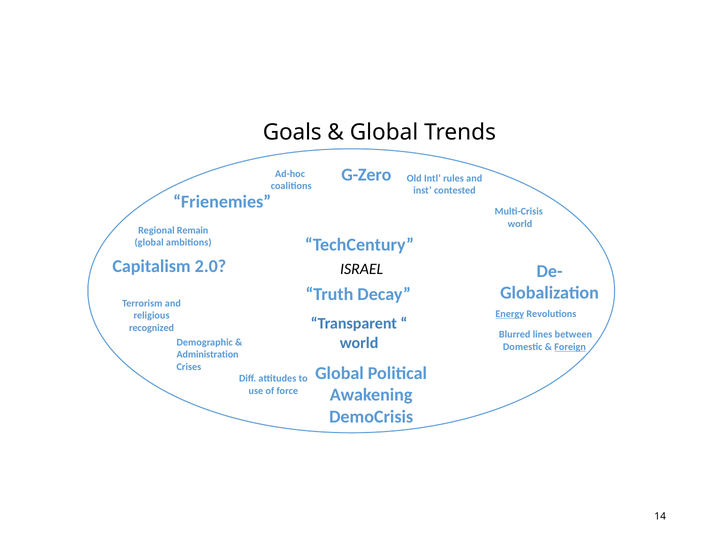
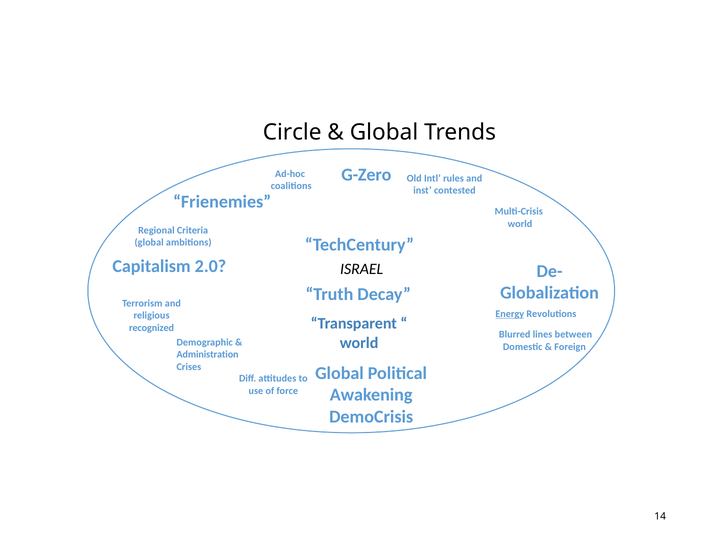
Goals: Goals -> Circle (292, 132)
Remain: Remain -> Criteria (193, 230)
Foreign underline: present -> none (570, 347)
